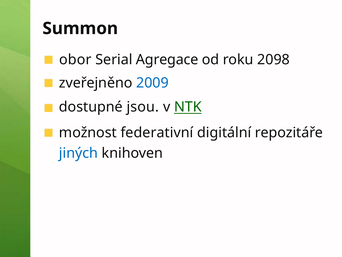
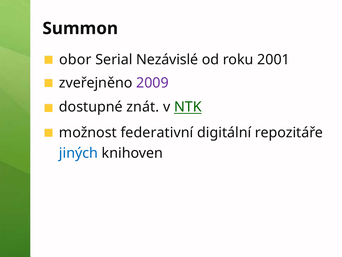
Agregace: Agregace -> Nezávislé (167, 59)
2098: 2098 -> 2001 (274, 59)
2009 colour: blue -> purple (152, 83)
jsou: jsou -> znát (143, 107)
